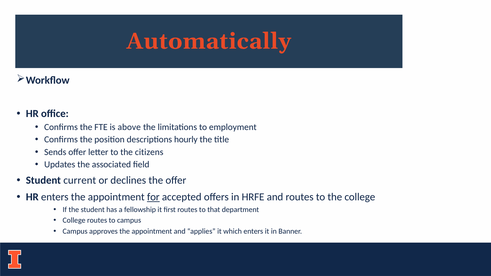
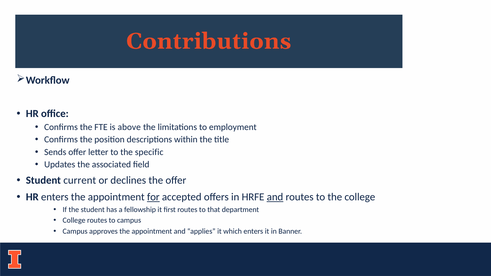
Automatically: Automatically -> Contributions (209, 41)
hourly: hourly -> within (186, 140)
citizens: citizens -> specific (149, 152)
and underline: none -> present (275, 197)
